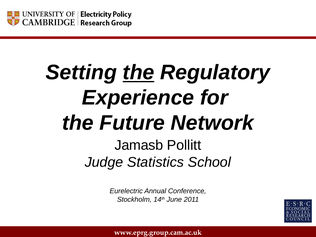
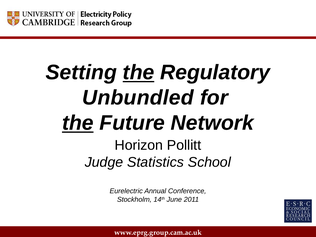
Experience: Experience -> Unbundled (138, 98)
the underline: none -> present (78, 123)
Jamasb: Jamasb -> Horizon (139, 145)
